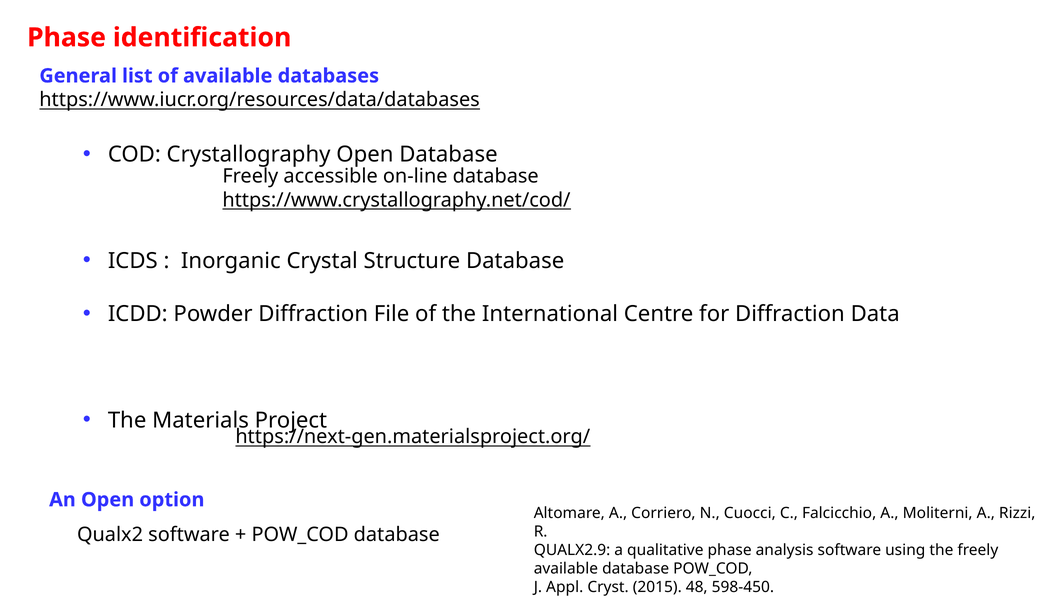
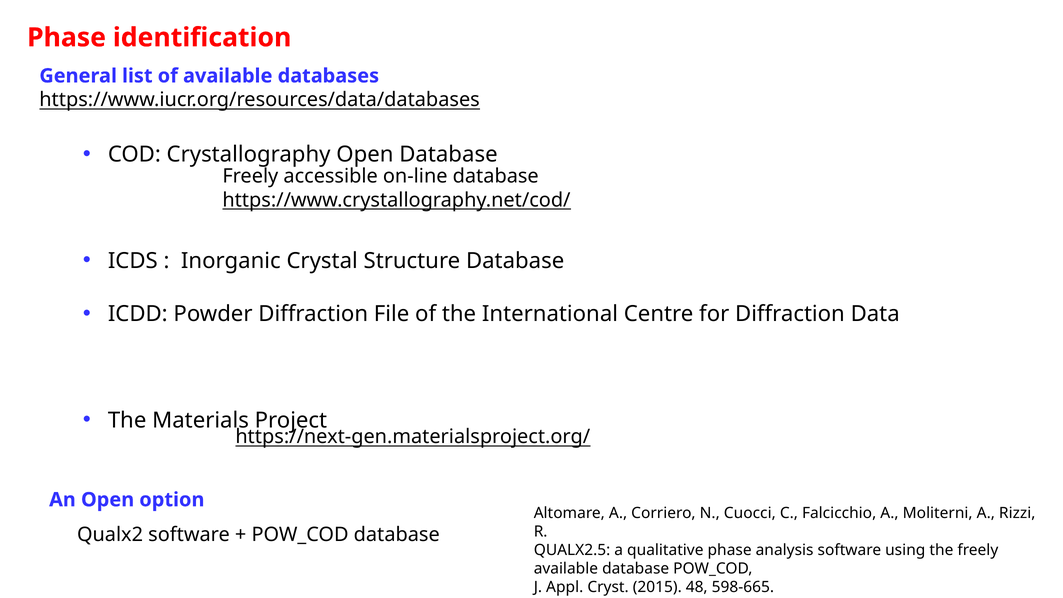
QUALX2.9: QUALX2.9 -> QUALX2.5 (572, 550)
598-450: 598-450 -> 598-665 (743, 587)
